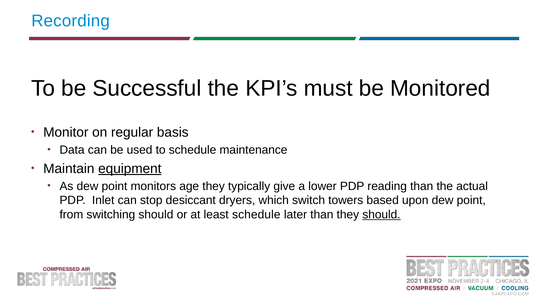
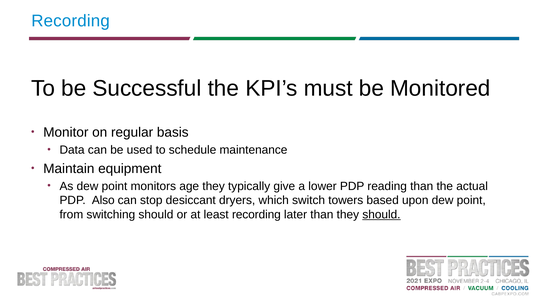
equipment underline: present -> none (130, 169)
Inlet: Inlet -> Also (103, 200)
least schedule: schedule -> recording (256, 215)
